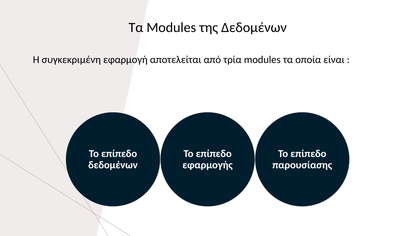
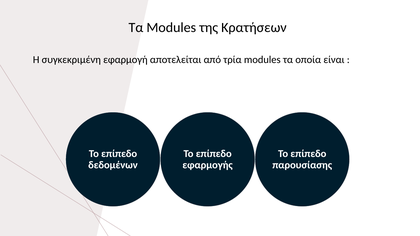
της Δεδομένων: Δεδομένων -> Κρατήσεων (254, 27)
